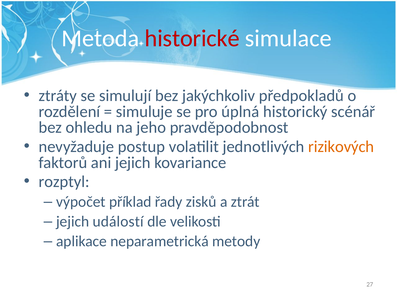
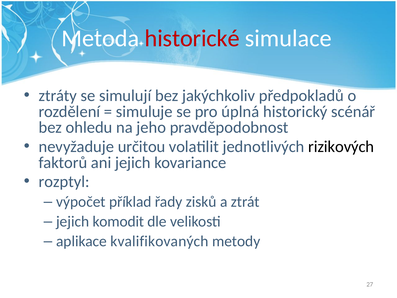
postup: postup -> určitou (142, 147)
rizikových colour: orange -> black (341, 147)
událostí: událostí -> komodit (118, 221)
neparametrická: neparametrická -> kvalifikovaných (159, 241)
